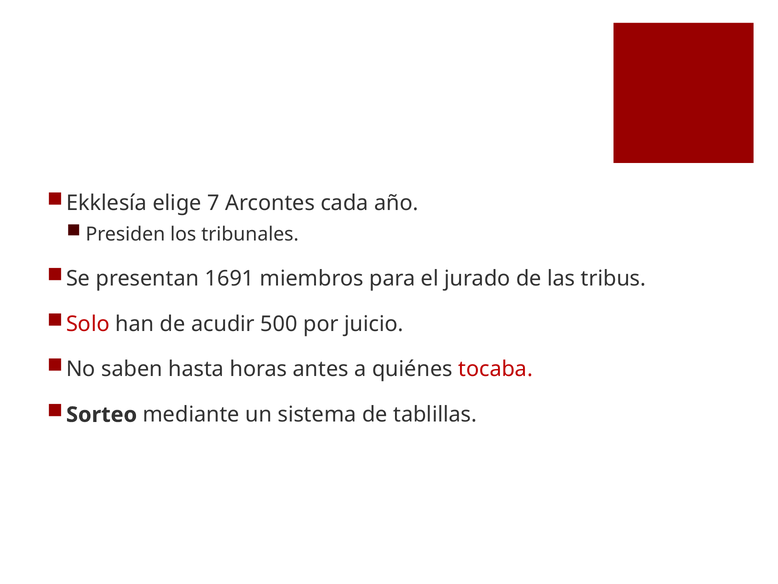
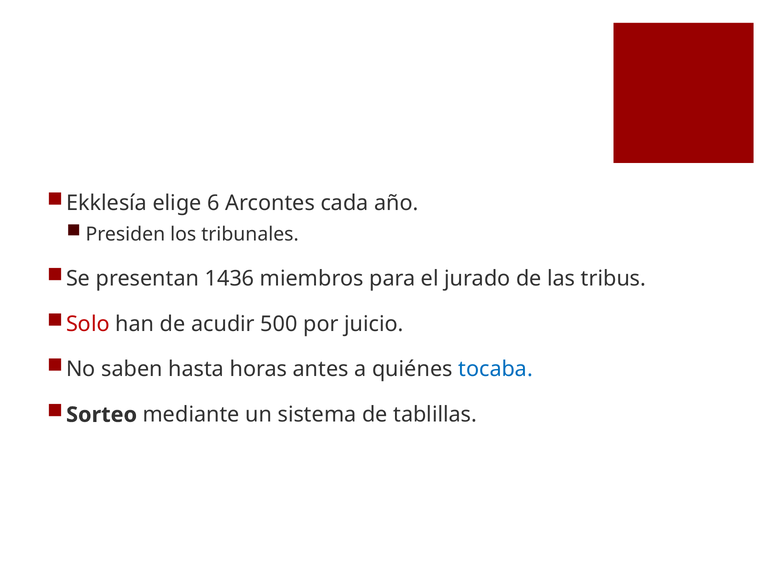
7: 7 -> 6 (213, 203)
1691: 1691 -> 1436 (230, 278)
tocaba colour: red -> blue (496, 369)
